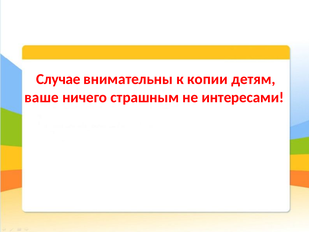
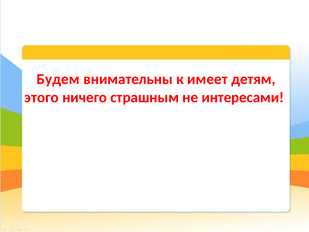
Случае: Случае -> Будем (58, 79)
копии: копии -> имеет (207, 79)
ваше: ваше -> этого (42, 97)
